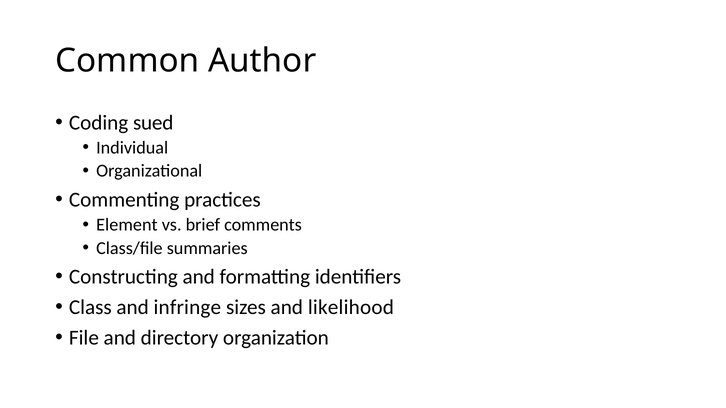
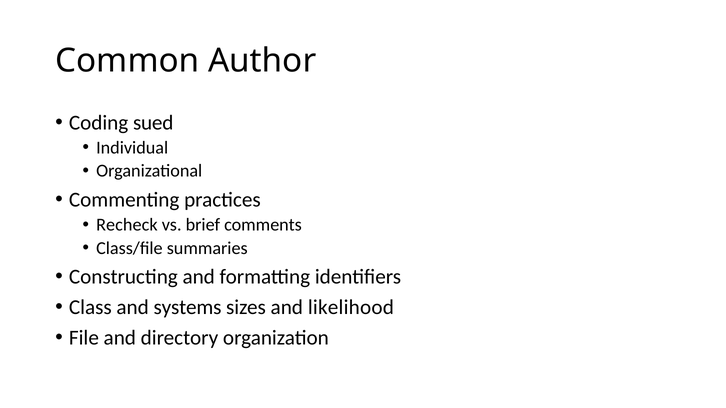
Element: Element -> Recheck (127, 225)
infringe: infringe -> systems (188, 308)
